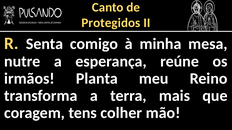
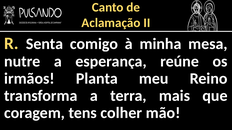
Protegidos: Protegidos -> Aclamação (111, 23)
